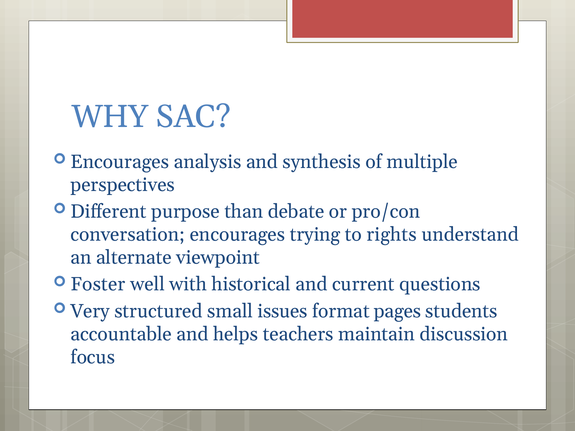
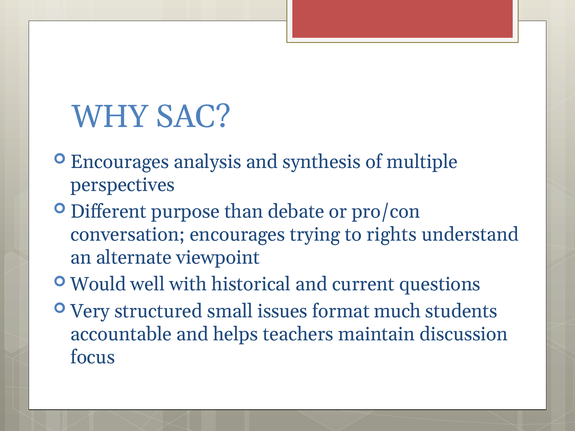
Foster: Foster -> Would (98, 285)
pages: pages -> much (397, 311)
